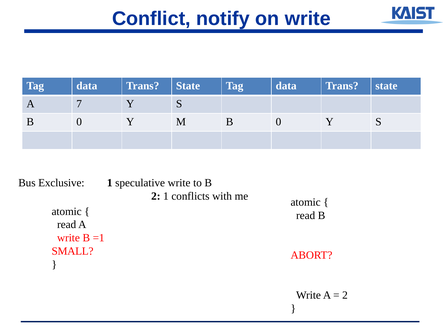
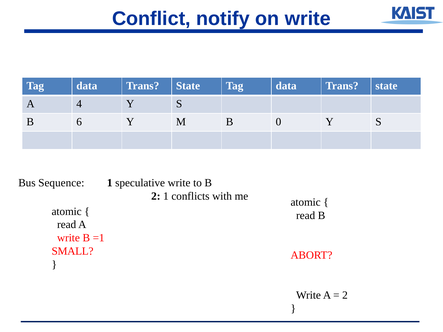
7: 7 -> 4 (79, 104)
0: 0 -> 6 (79, 122)
Exclusive: Exclusive -> Sequence (61, 183)
